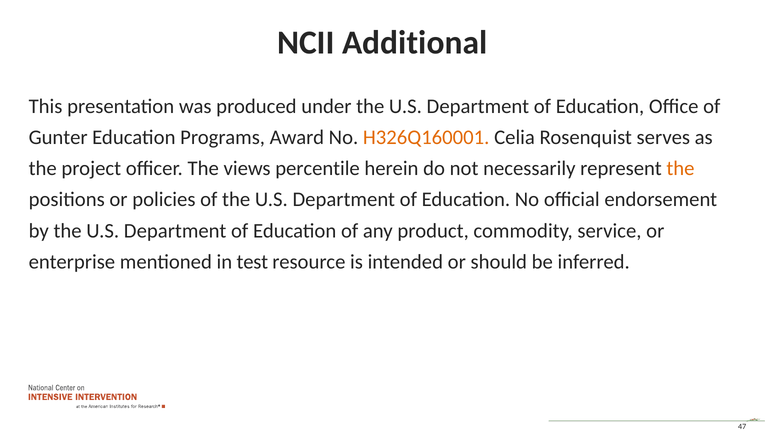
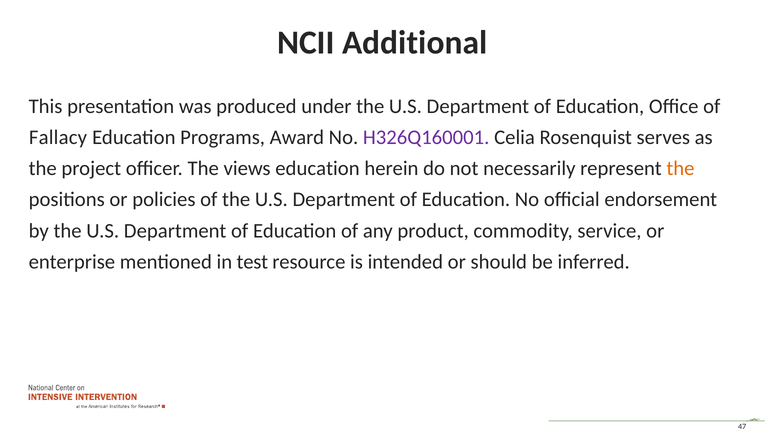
Gunter: Gunter -> Fallacy (58, 137)
H326Q160001 colour: orange -> purple (426, 137)
views percentile: percentile -> education (317, 168)
